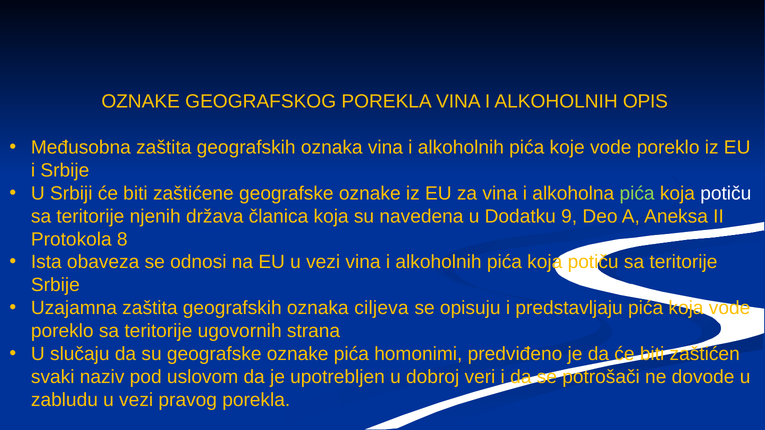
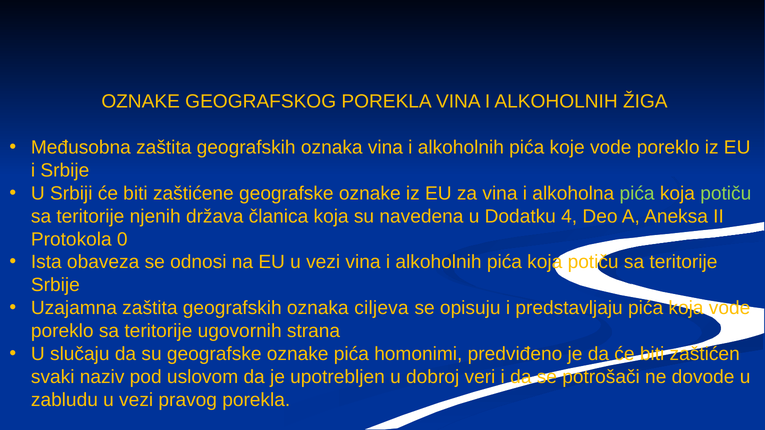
OPIS: OPIS -> ŽIGA (645, 102)
potiču colour: white -> light green (726, 193)
9: 9 -> 4 (569, 216)
8: 8 -> 0 (122, 239)
